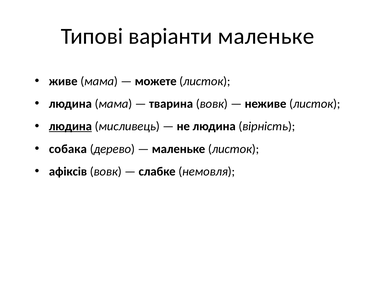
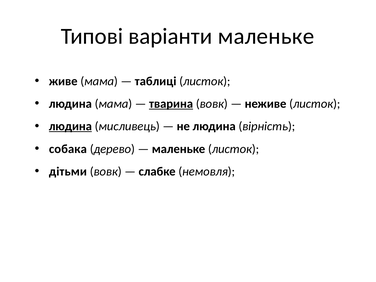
можете: можете -> таблиці (156, 81)
тварина underline: none -> present (171, 104)
афіксів: афіксів -> дітьми (68, 171)
